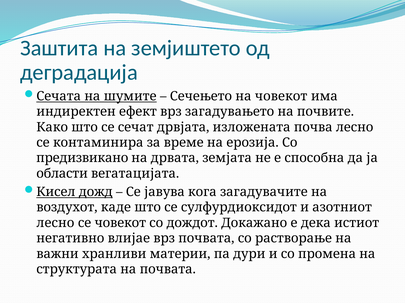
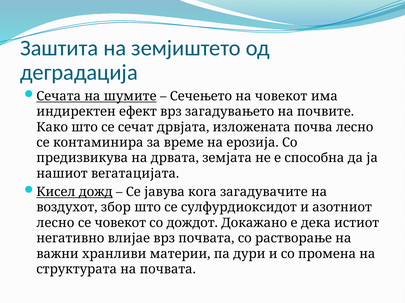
предизвикано: предизвикано -> предизвикува (82, 158)
области: области -> нашиот (62, 174)
каде: каде -> збор (116, 208)
